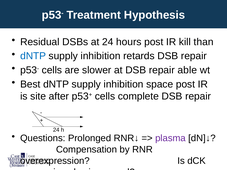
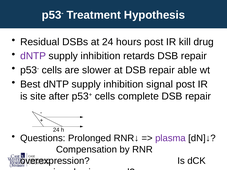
than: than -> drug (204, 42)
dNTP colour: blue -> purple (33, 56)
space: space -> signal (160, 84)
